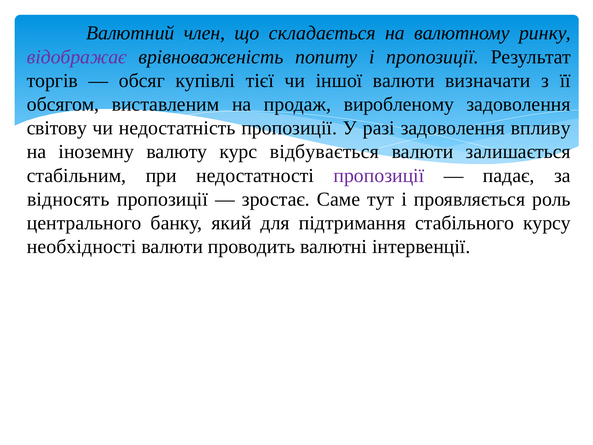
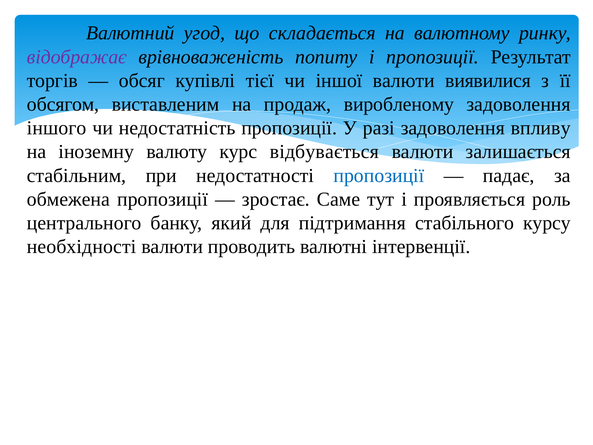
член: член -> угод (205, 33)
визначати: визначати -> виявилися (488, 81)
світову: світову -> іншого (57, 128)
пропозиції colour: purple -> blue (379, 175)
відносять: відносять -> обмежена (68, 199)
